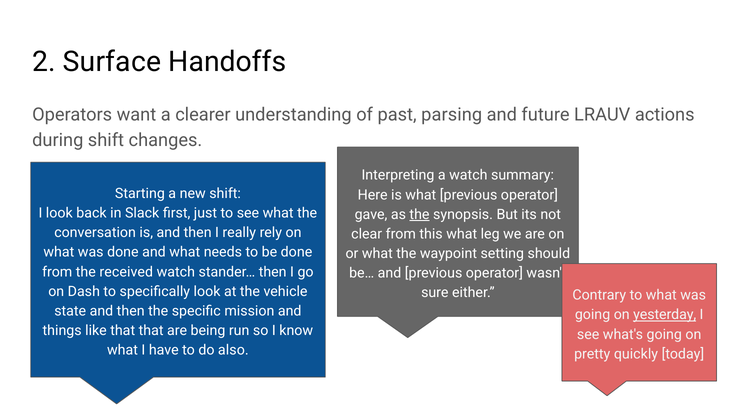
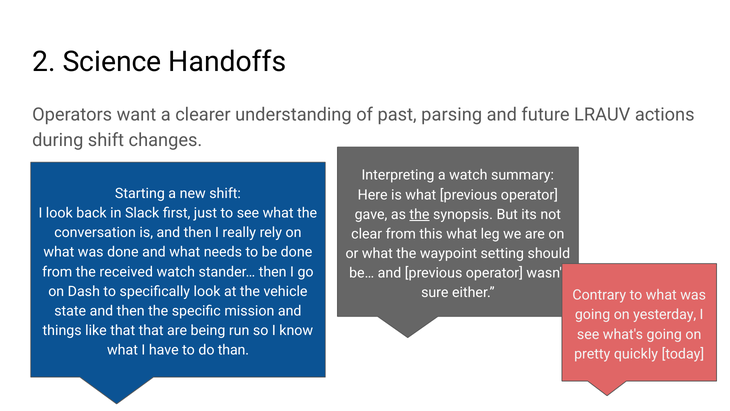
Surface: Surface -> Science (112, 62)
yesterday underline: present -> none (665, 314)
also: also -> than (233, 350)
